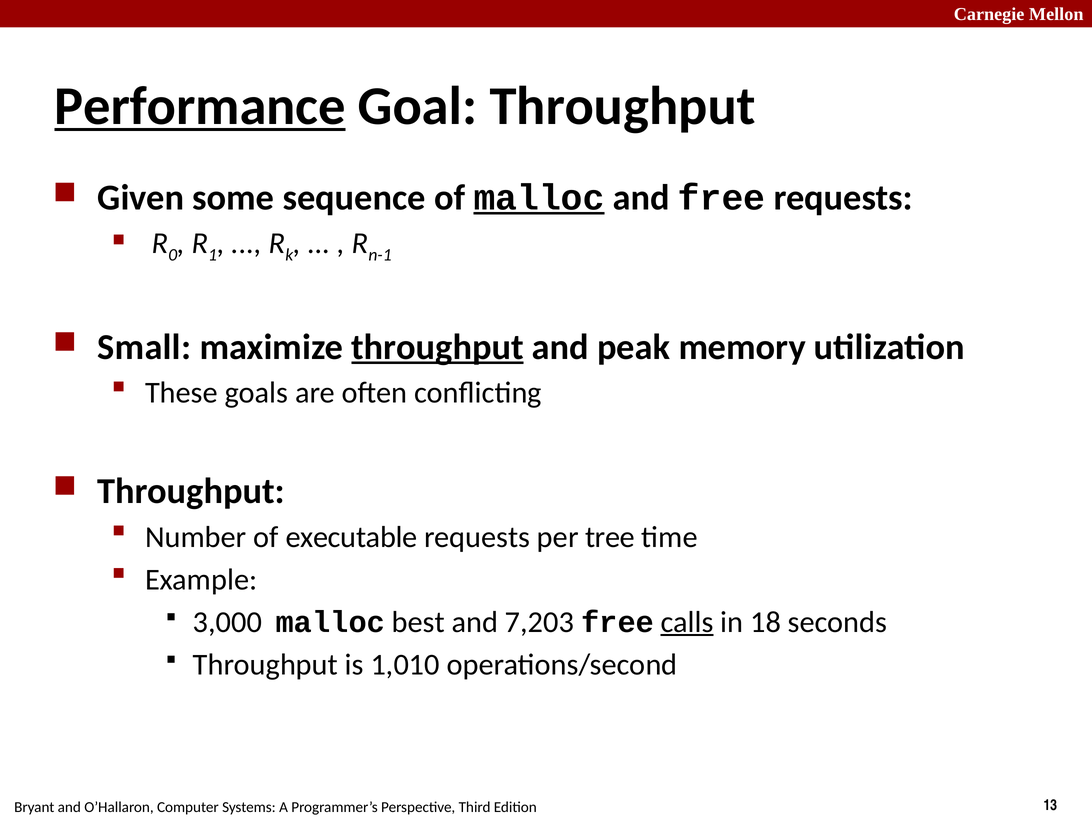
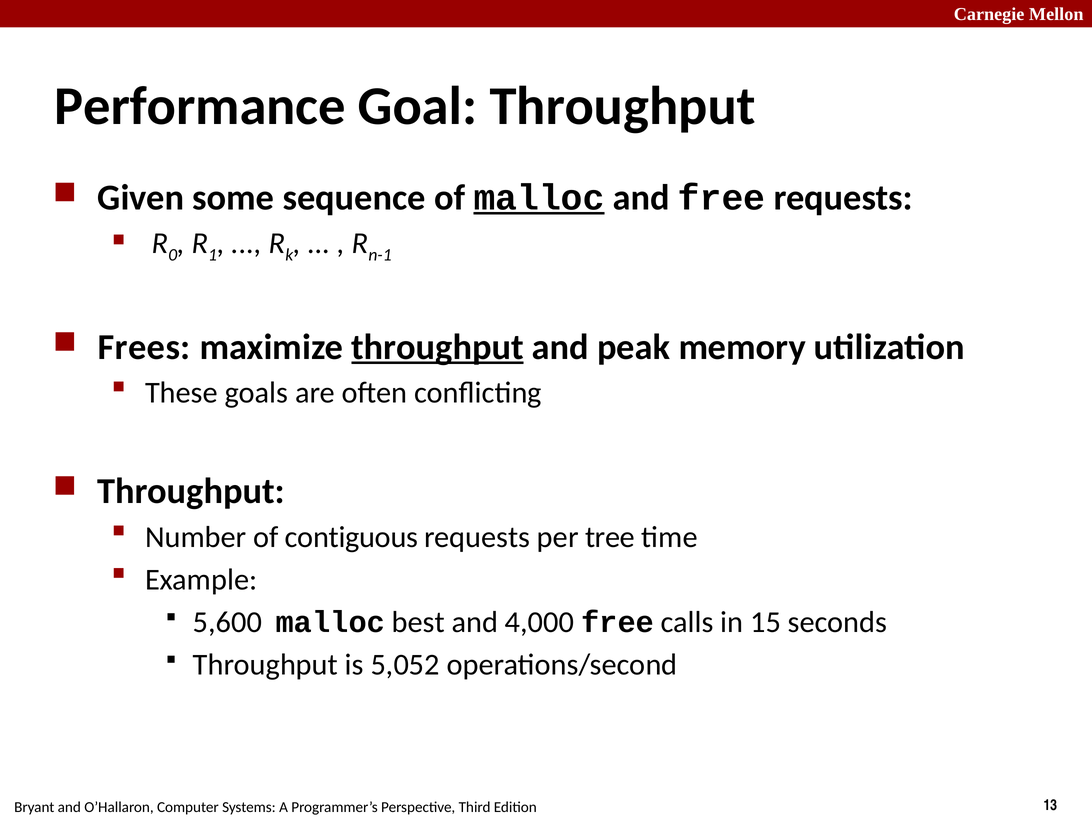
Performance underline: present -> none (200, 106)
Small: Small -> Frees (144, 347)
executable: executable -> contiguous (352, 537)
3,000: 3,000 -> 5,600 (227, 622)
7,203: 7,203 -> 4,000 (540, 622)
calls underline: present -> none (687, 622)
18: 18 -> 15 (765, 622)
1,010: 1,010 -> 5,052 (405, 664)
